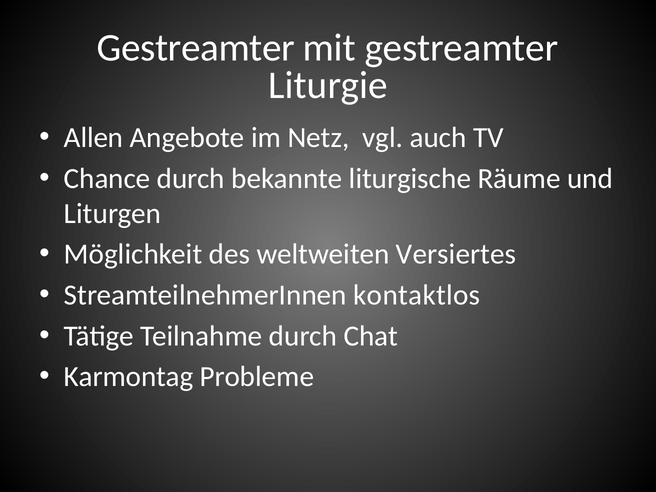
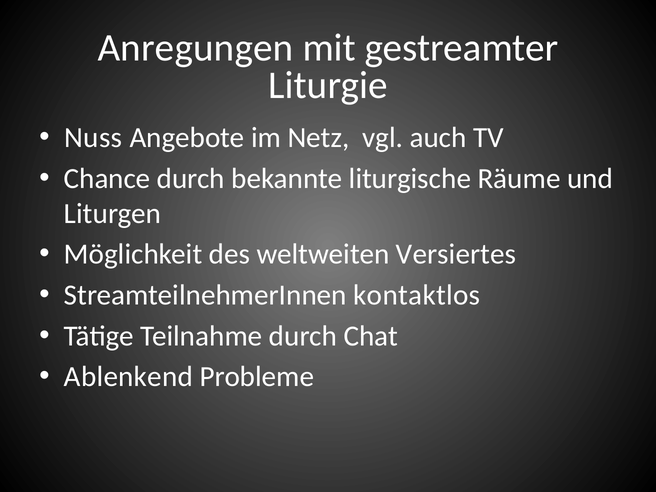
Gestreamter: Gestreamter -> Anregungen (196, 48)
Allen: Allen -> Nuss (93, 138)
Karmontag: Karmontag -> Ablenkend (128, 377)
